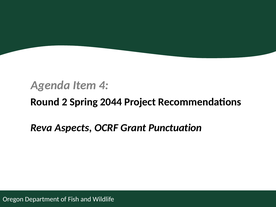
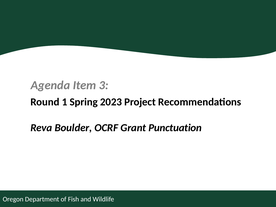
4: 4 -> 3 (104, 85)
2: 2 -> 1 (65, 102)
2044: 2044 -> 2023 (111, 102)
Aspects: Aspects -> Boulder (73, 128)
